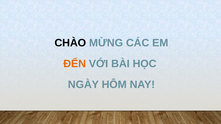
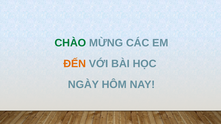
CHÀO colour: black -> green (70, 43)
